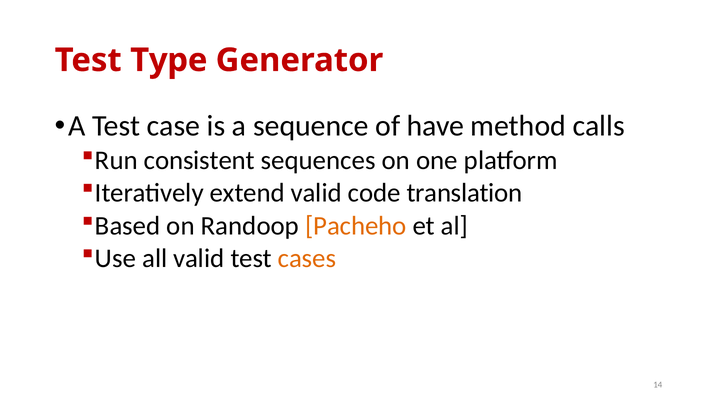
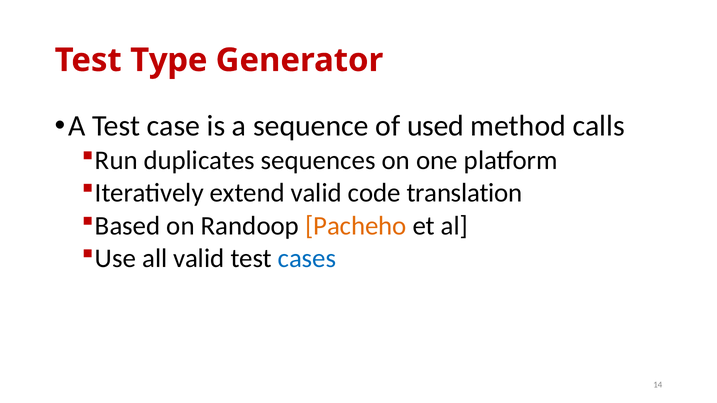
have: have -> used (436, 126)
consistent: consistent -> duplicates (199, 160)
cases colour: orange -> blue (307, 259)
